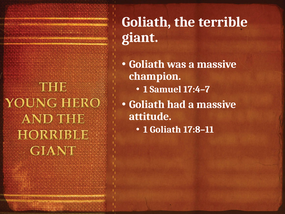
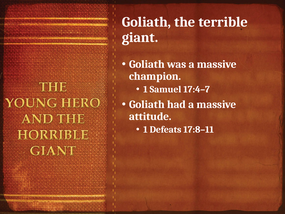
1 Goliath: Goliath -> Defeats (166, 129)
